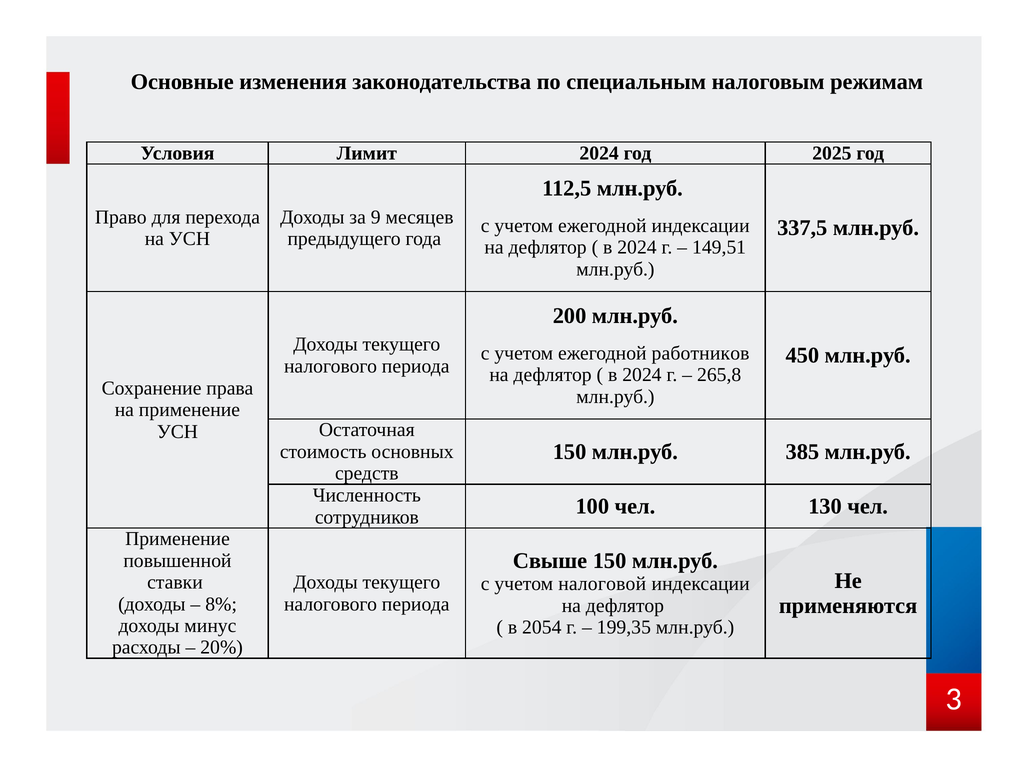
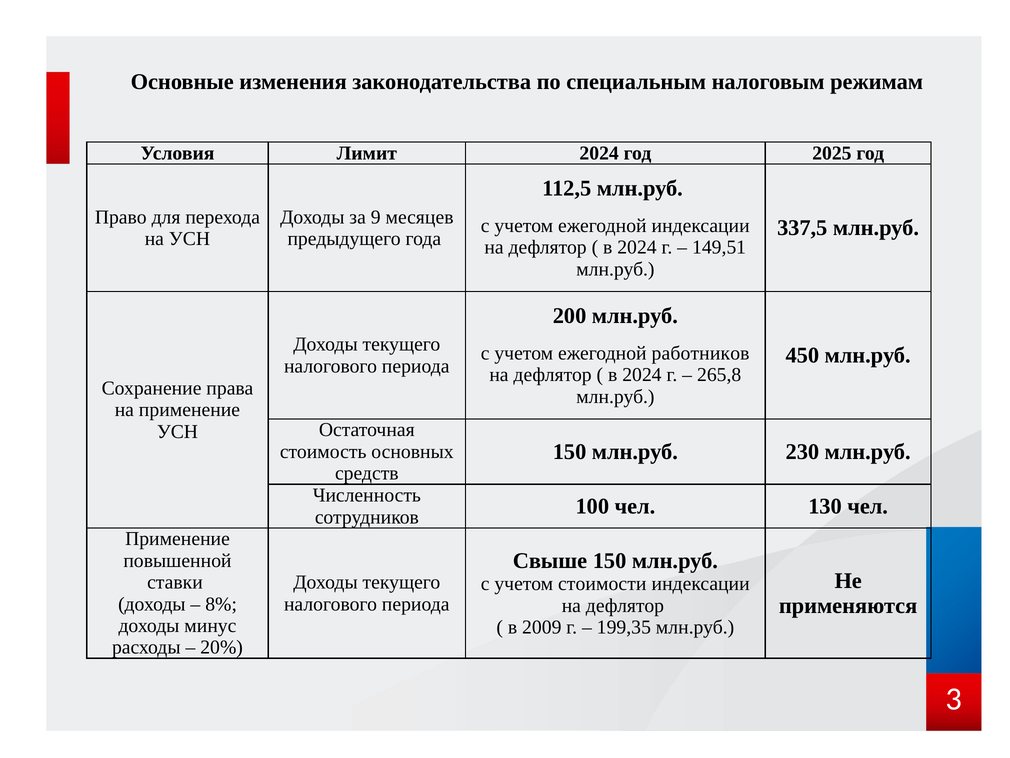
385: 385 -> 230 (802, 451)
налоговой: налоговой -> стоимости (602, 584)
2054: 2054 -> 2009 (542, 627)
